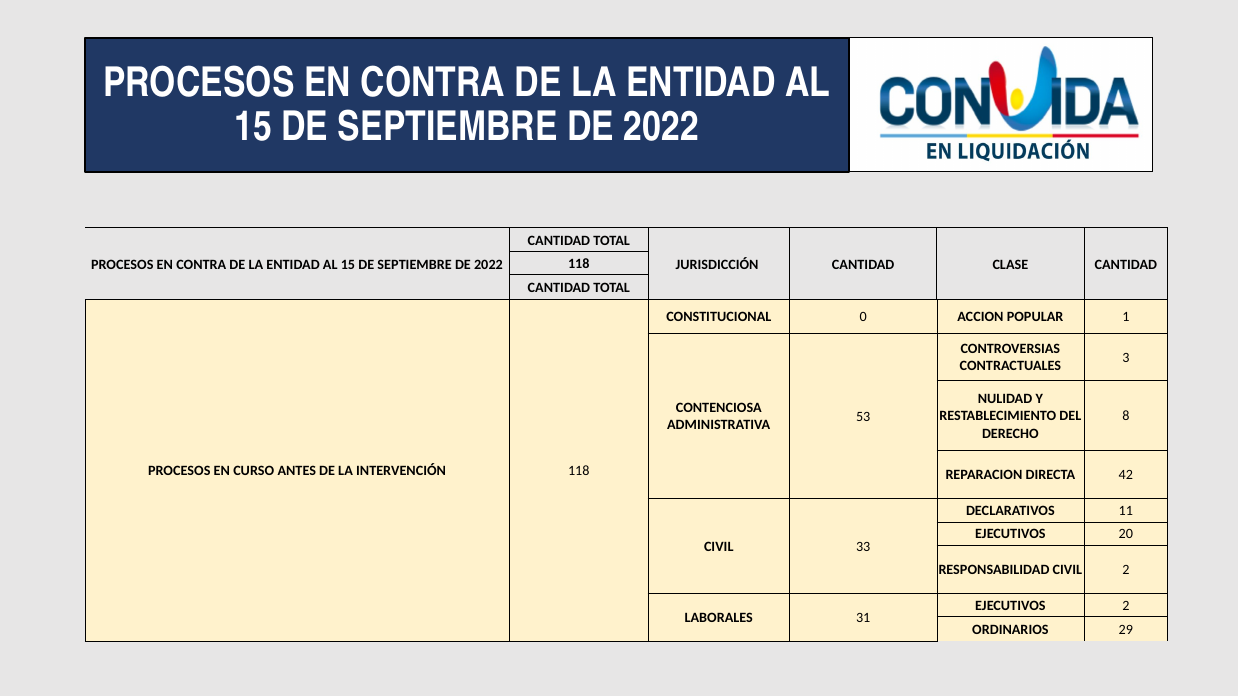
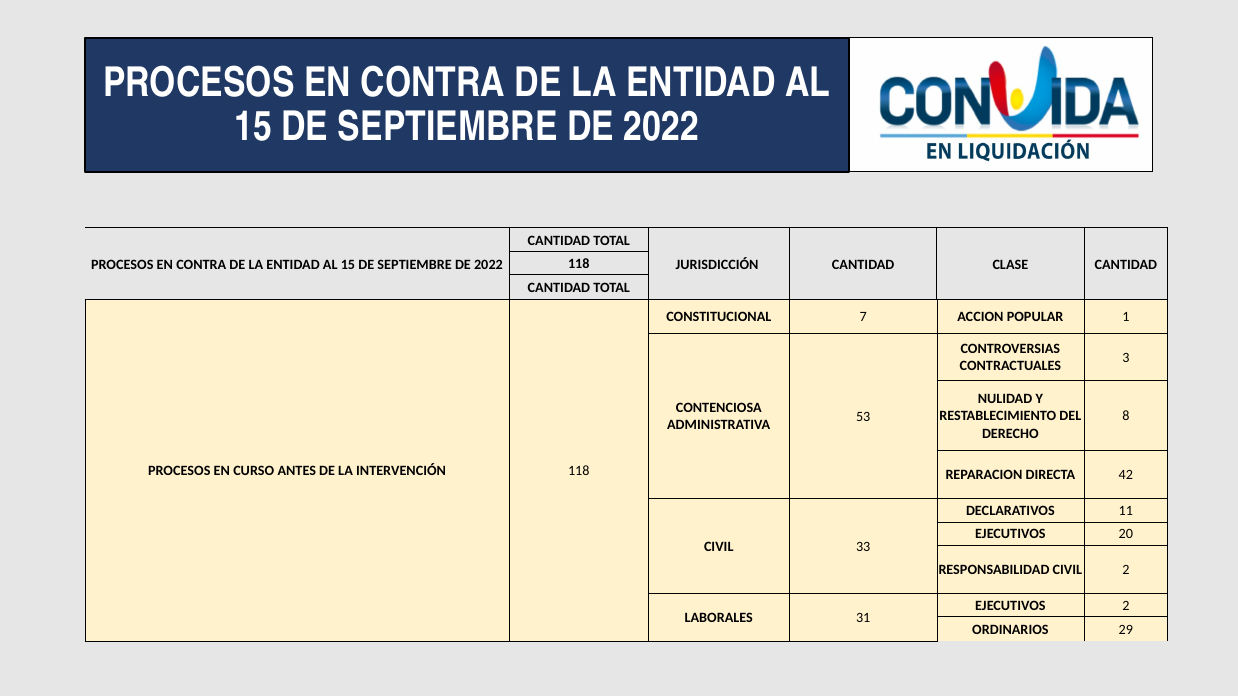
0: 0 -> 7 (863, 317)
